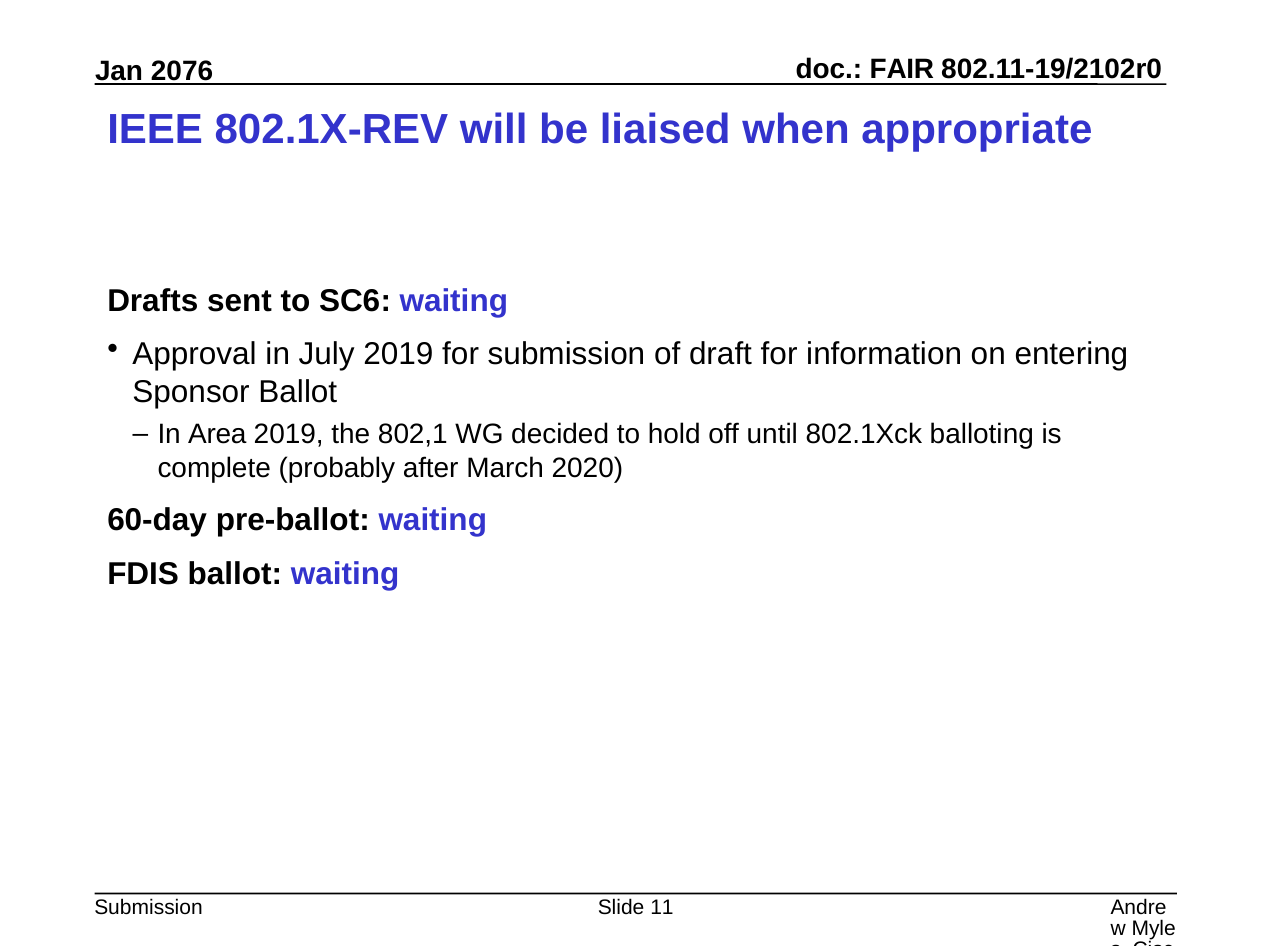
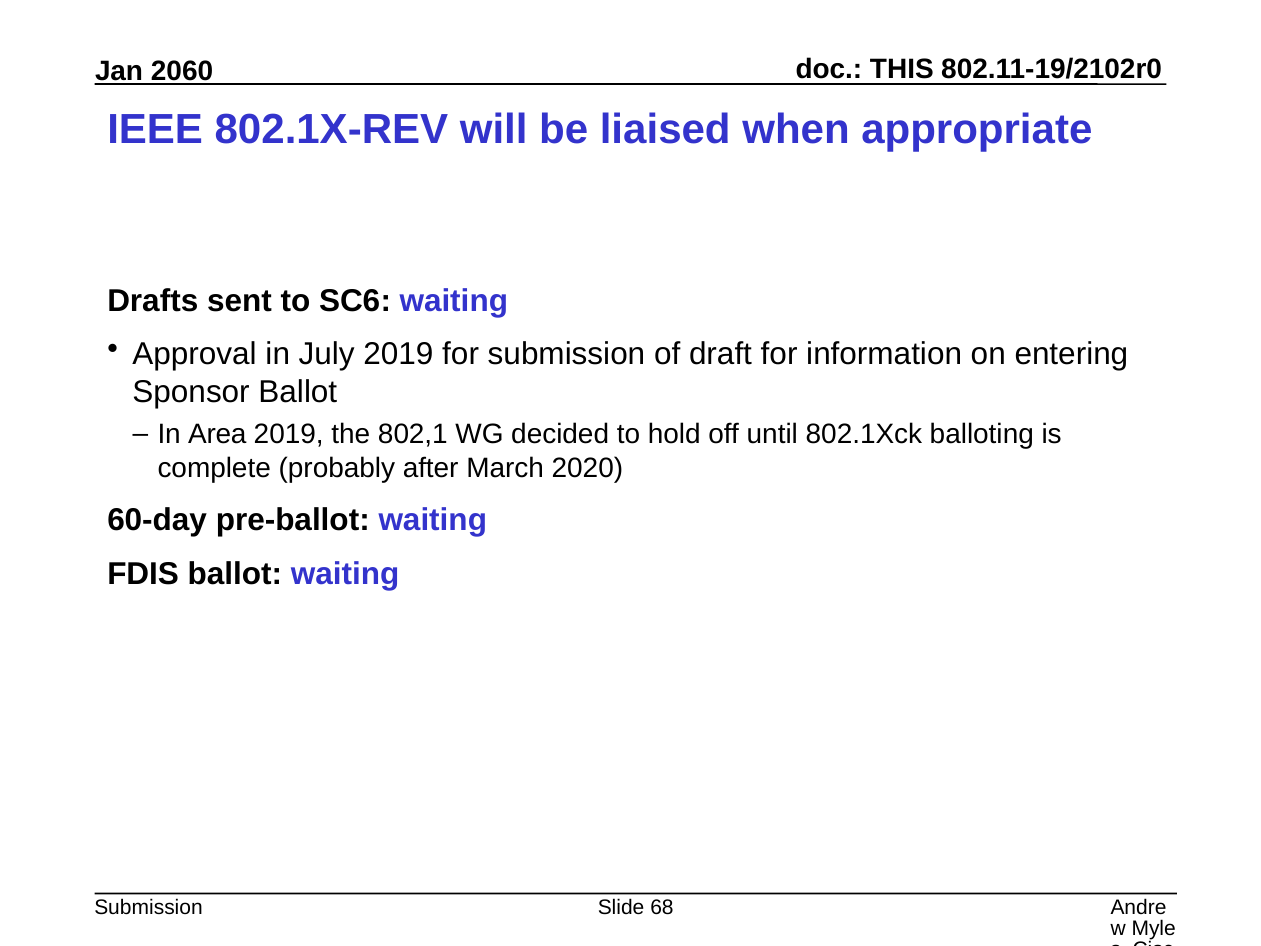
FAIR: FAIR -> THIS (902, 69)
2076: 2076 -> 2060 (182, 72)
11: 11 -> 68 (662, 907)
